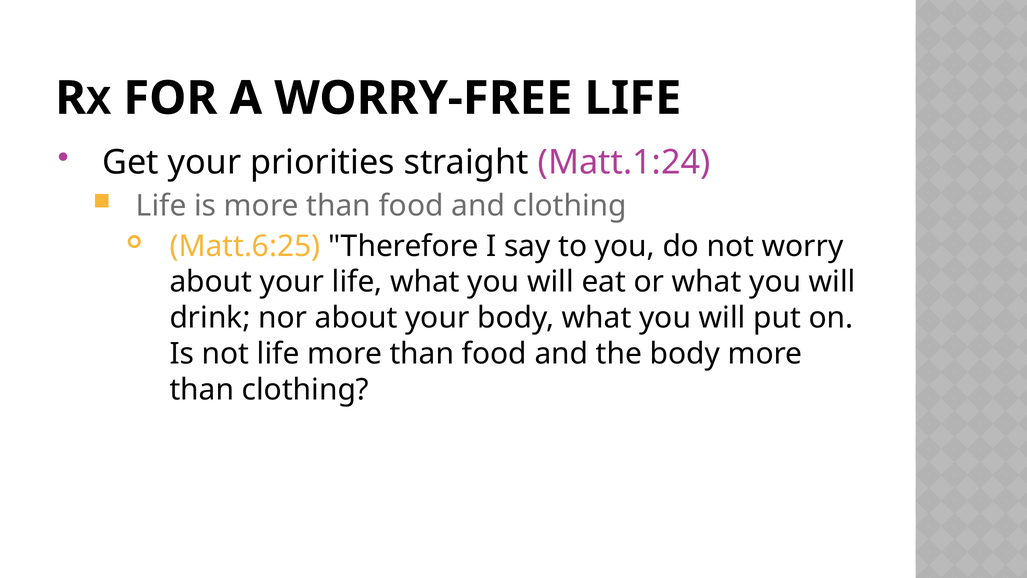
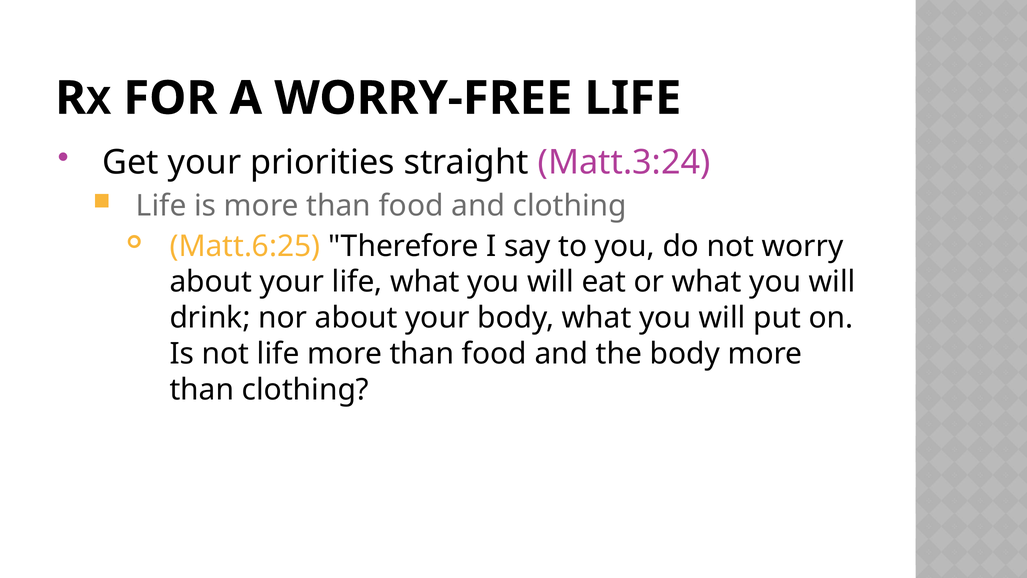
Matt.1:24: Matt.1:24 -> Matt.3:24 (624, 162)
